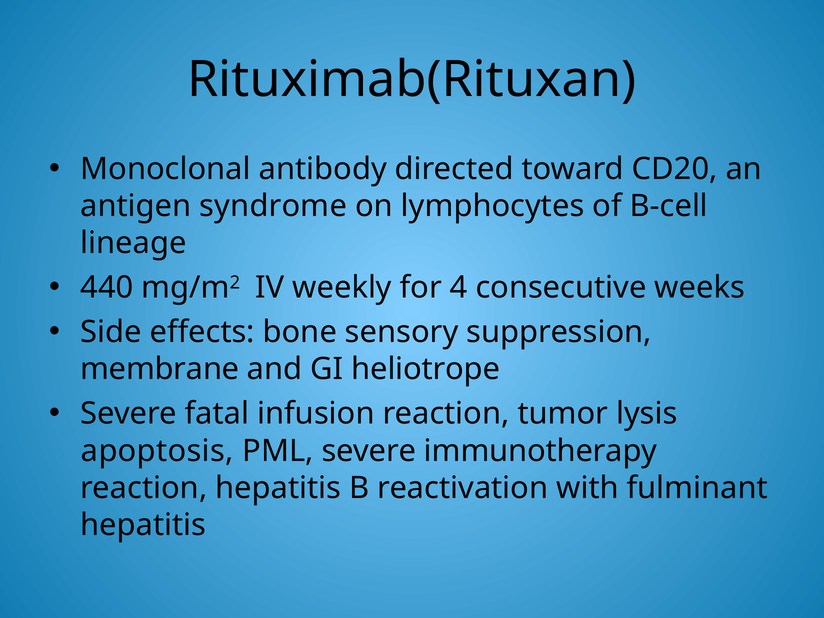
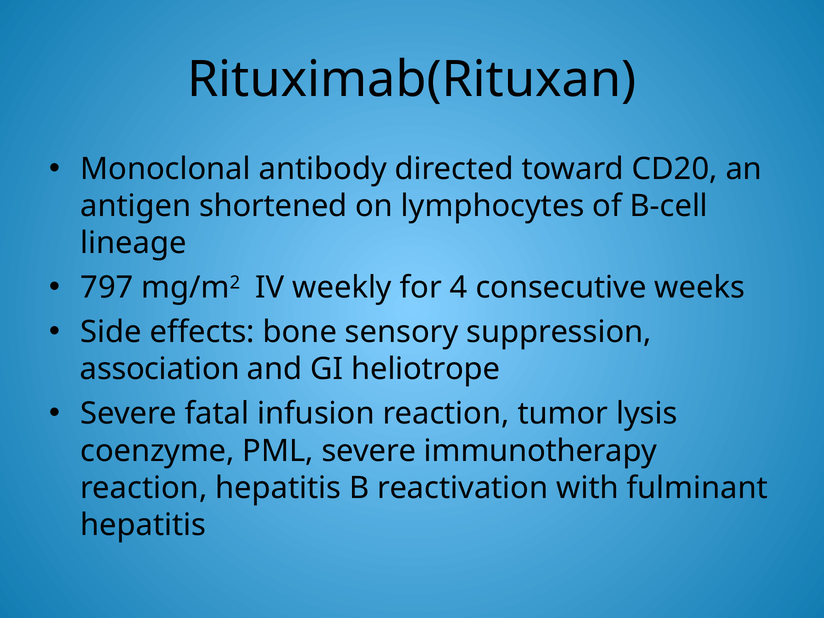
syndrome: syndrome -> shortened (273, 206)
440: 440 -> 797 (107, 288)
membrane: membrane -> association (160, 369)
apoptosis: apoptosis -> coenzyme (157, 451)
